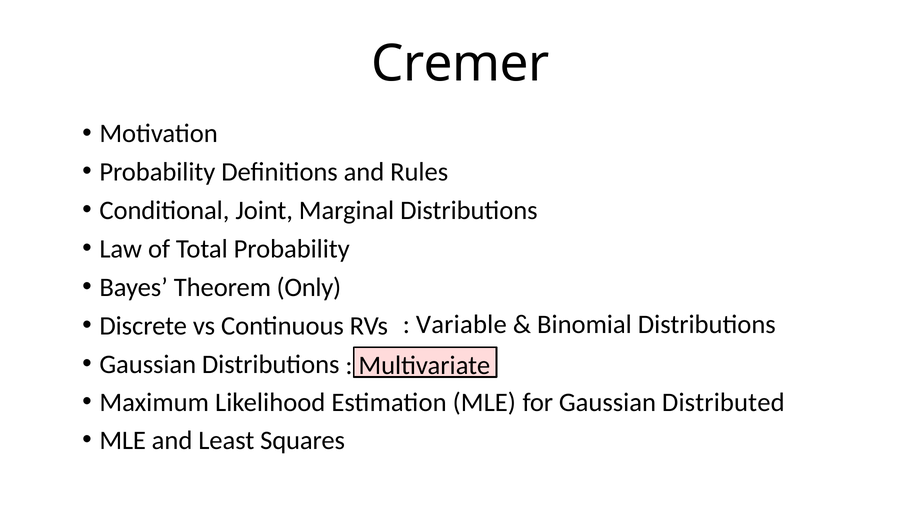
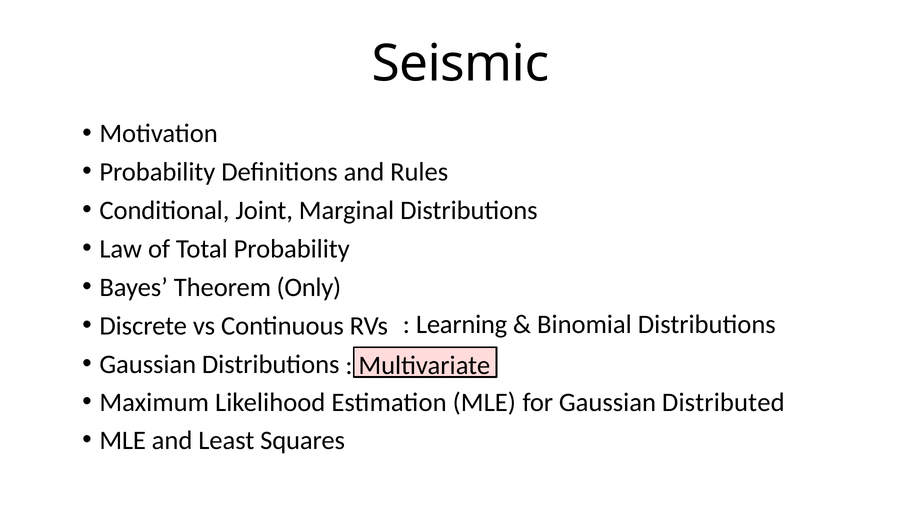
Cremer: Cremer -> Seismic (460, 64)
Variable: Variable -> Learning (462, 324)
